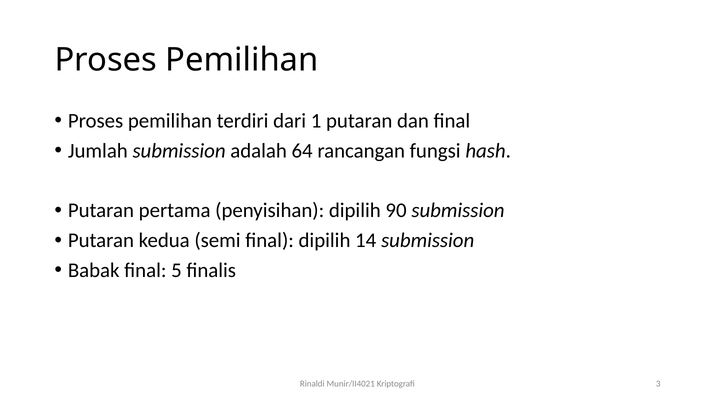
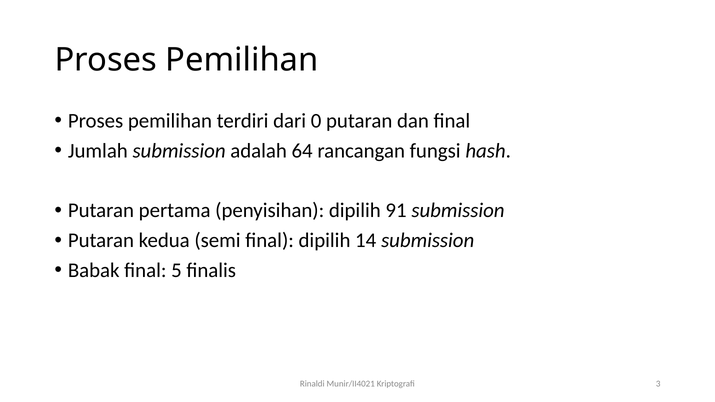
1: 1 -> 0 (316, 121)
90: 90 -> 91 (396, 211)
